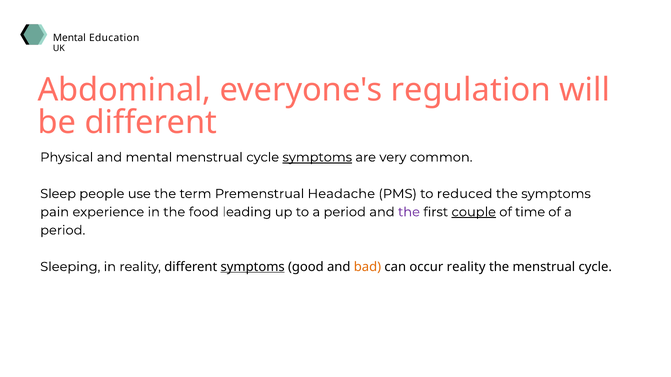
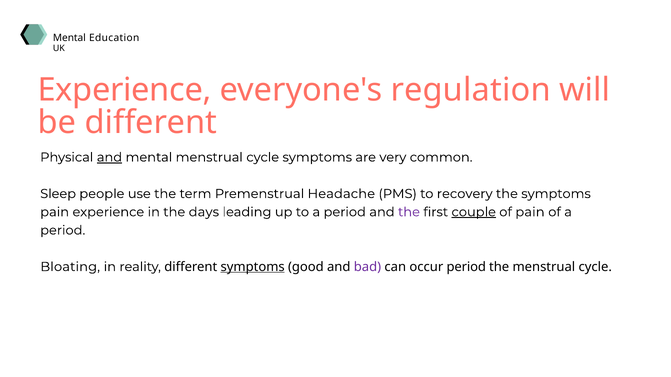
Abdominal: Abdominal -> Experience (125, 90)
and underline: none -> present (109, 157)
symptoms underline: present -> none (317, 157)
reduced: reduced -> recovery (465, 194)
food: food -> days (204, 212)
of time: time -> pain (530, 212)
Sleeping: Sleeping -> Bloating (70, 267)
bad colour: orange -> purple (367, 267)
occur reality: reality -> period (466, 267)
